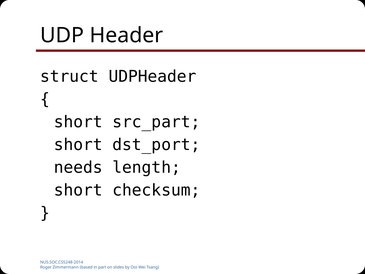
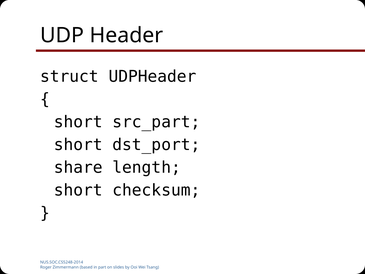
needs: needs -> share (78, 167)
